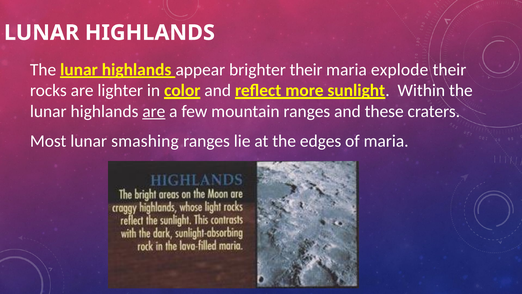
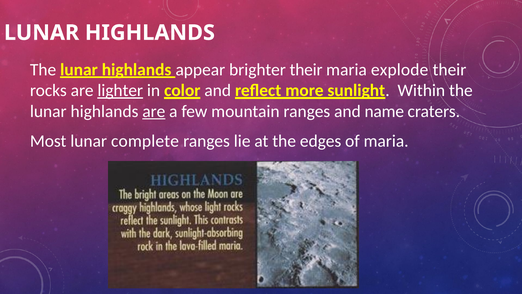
lighter underline: none -> present (120, 90)
these: these -> name (384, 111)
smashing: smashing -> complete (145, 141)
